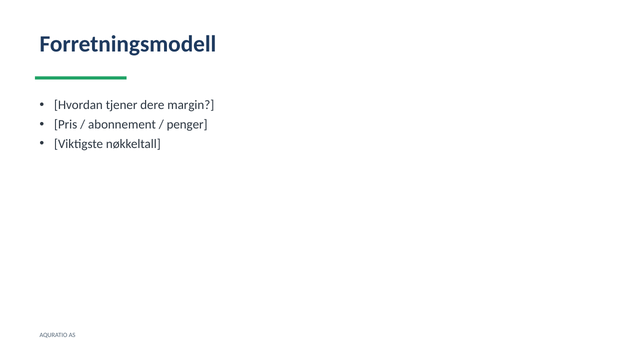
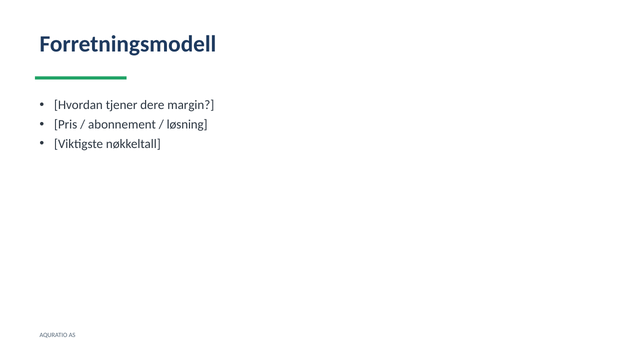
penger: penger -> løsning (187, 125)
